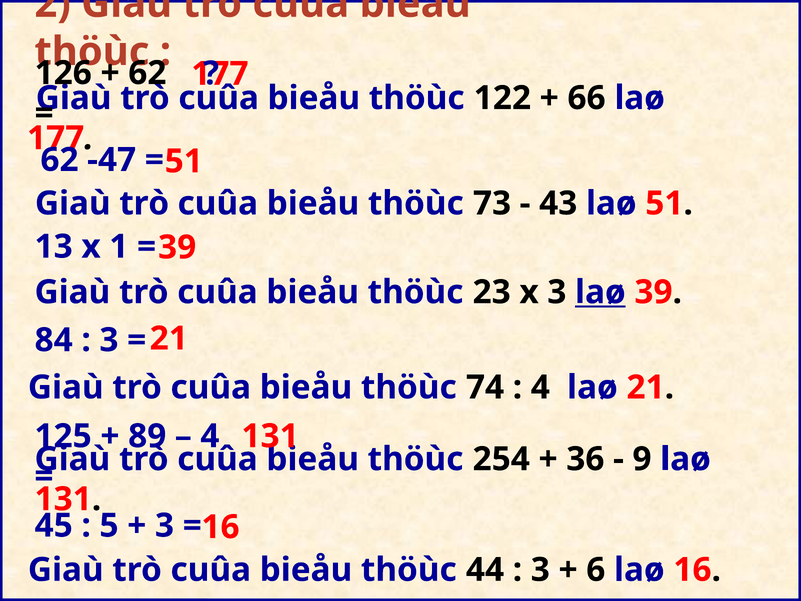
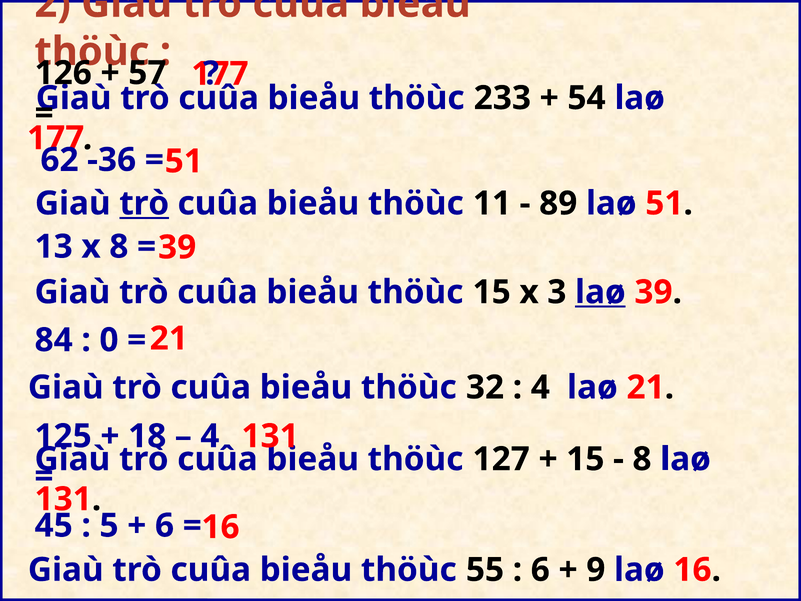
62: 62 -> 57 (147, 73)
122: 122 -> 233 (502, 98)
66: 66 -> 54 (587, 98)
-47: -47 -> -36 (112, 160)
trò underline: none -> present (144, 203)
73: 73 -> 11 (492, 203)
43: 43 -> 89 (558, 203)
x 1: 1 -> 8 (119, 247)
thöùc 23: 23 -> 15 (492, 292)
3: 3 -> 0 (109, 340)
74: 74 -> 32 (485, 387)
89: 89 -> 18 (147, 436)
254: 254 -> 127 (501, 459)
36: 36 -> 15 (585, 459)
9: 9 -> 8 (642, 459)
3: 3 -> 6 (165, 525)
44: 44 -> 55 (485, 570)
3: 3 -> 6 (540, 570)
6: 6 -> 9 (596, 570)
